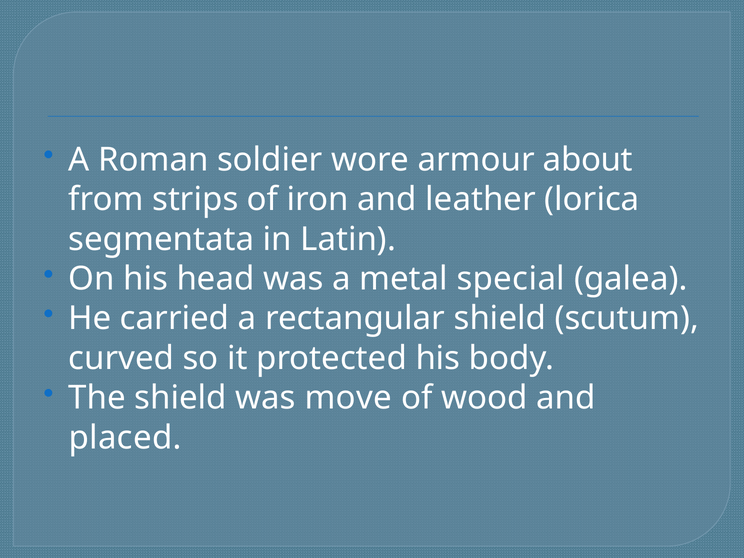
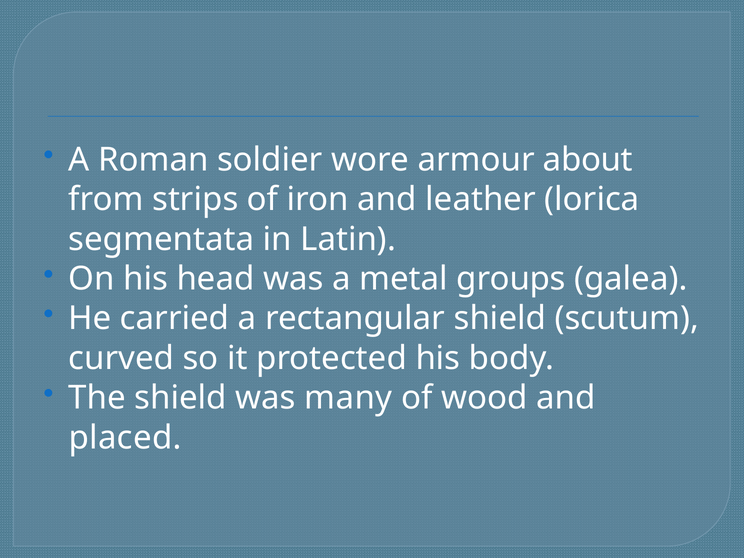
special: special -> groups (511, 279)
move: move -> many (348, 398)
